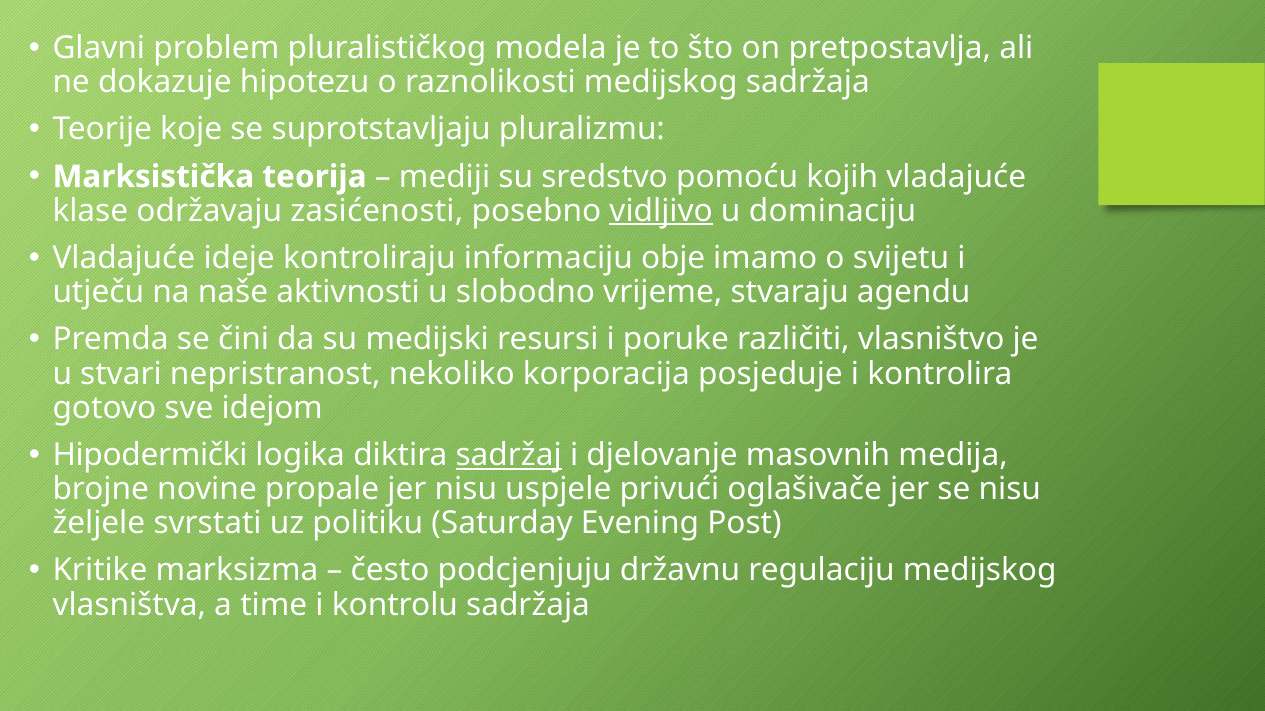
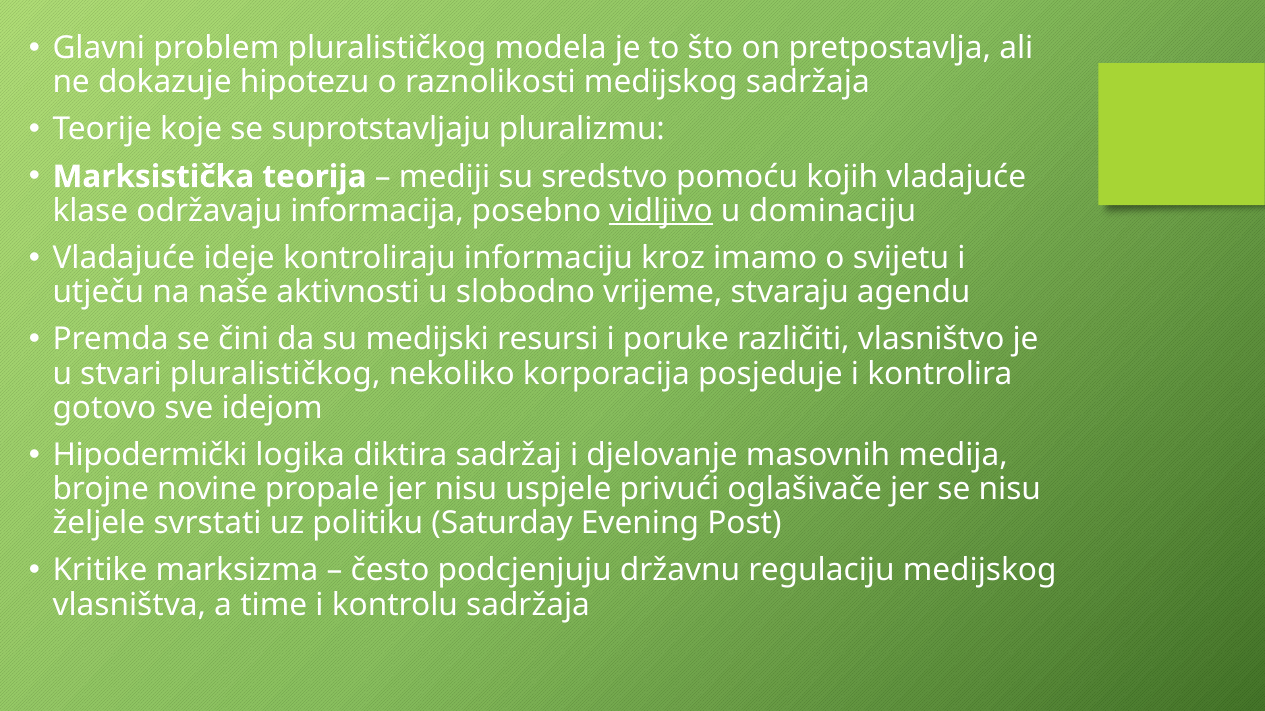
zasićenosti: zasićenosti -> informacija (377, 211)
obje: obje -> kroz (673, 258)
stvari nepristranost: nepristranost -> pluralističkog (275, 374)
sadržaj underline: present -> none (509, 455)
